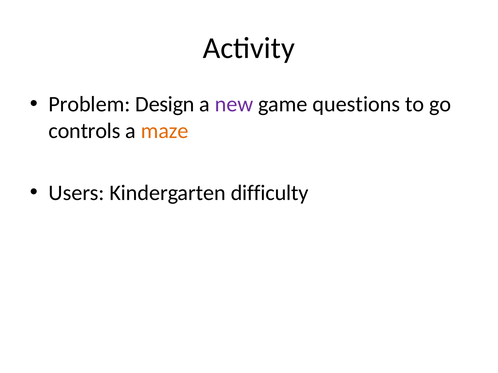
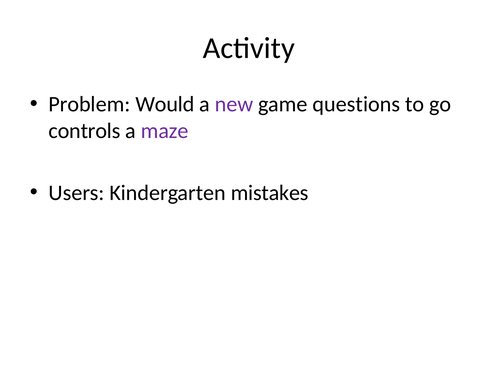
Design: Design -> Would (165, 104)
maze colour: orange -> purple (165, 131)
difficulty: difficulty -> mistakes (270, 193)
